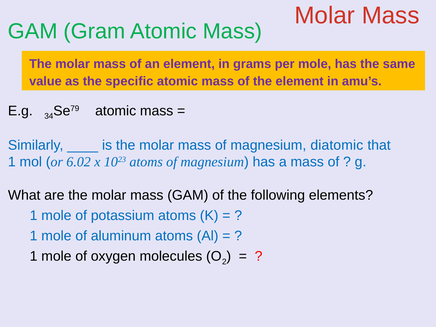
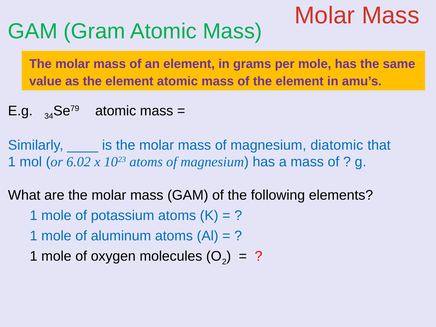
as the specific: specific -> element (129, 81)
